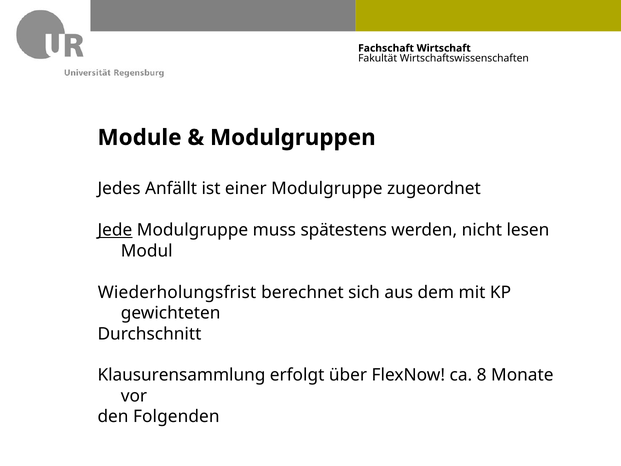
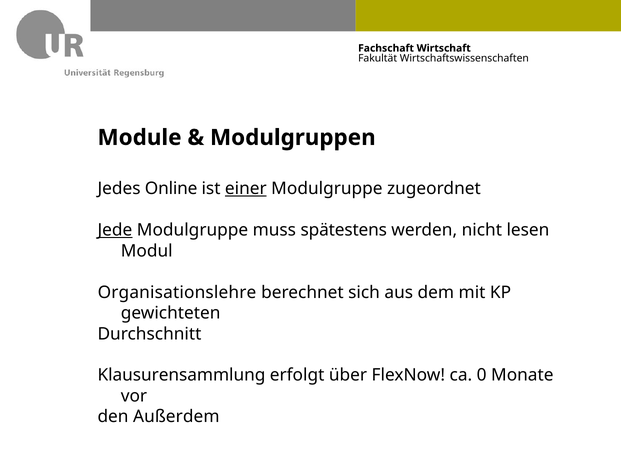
Anfällt: Anfällt -> Online (171, 189)
einer underline: none -> present (246, 189)
Wiederholungsfrist: Wiederholungsfrist -> Organisationslehre (177, 292)
8: 8 -> 0 (482, 375)
Folgenden: Folgenden -> Außerdem (176, 416)
